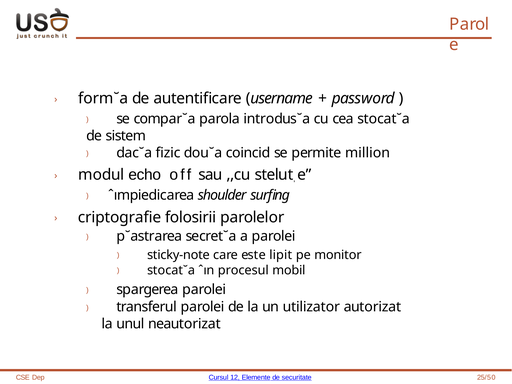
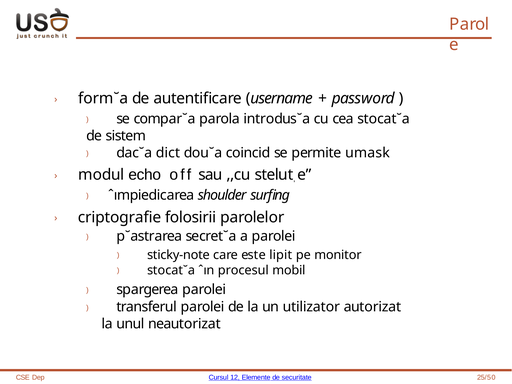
fizic: fizic -> dict (168, 153)
million: million -> umask (367, 153)
